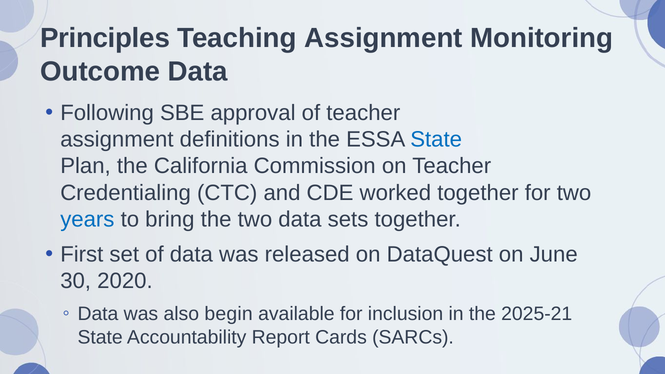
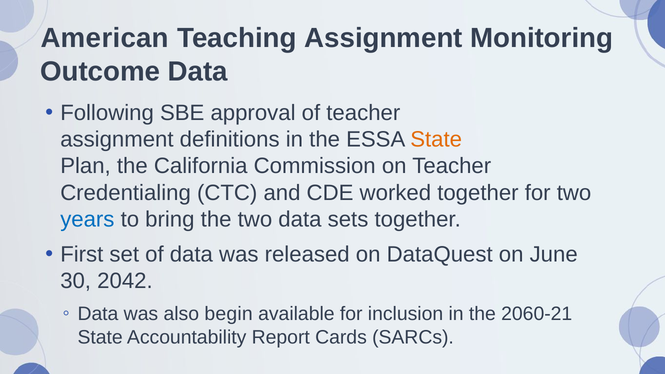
Principles: Principles -> American (105, 38)
State colour: blue -> orange (436, 140)
2020: 2020 -> 2042 (125, 281)
2025-21: 2025-21 -> 2060-21 (537, 314)
